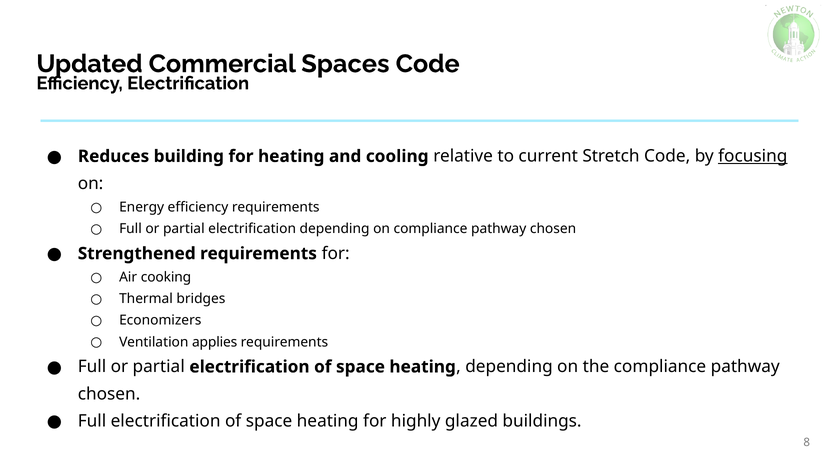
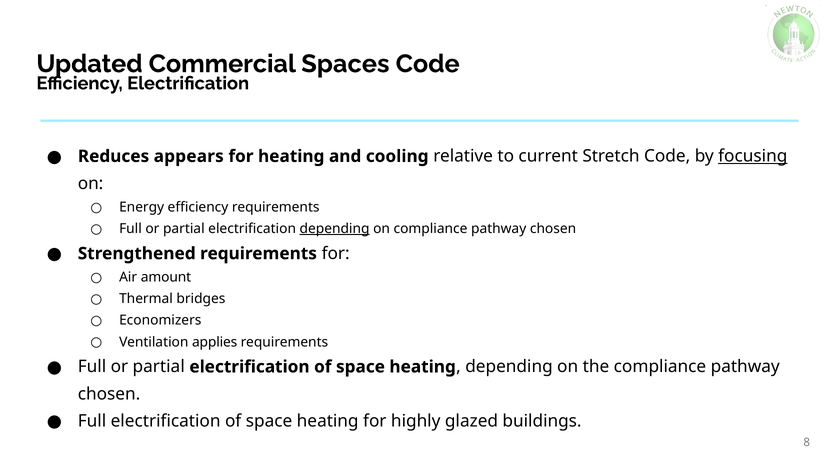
building: building -> appears (189, 156)
depending underline: none -> present (335, 229)
cooking: cooking -> amount (166, 277)
